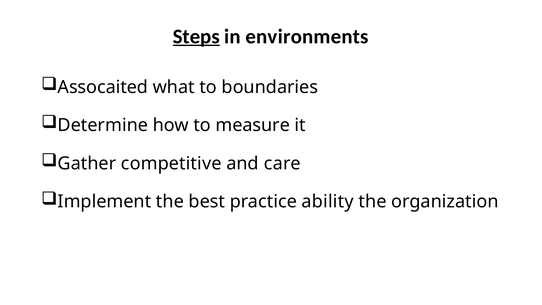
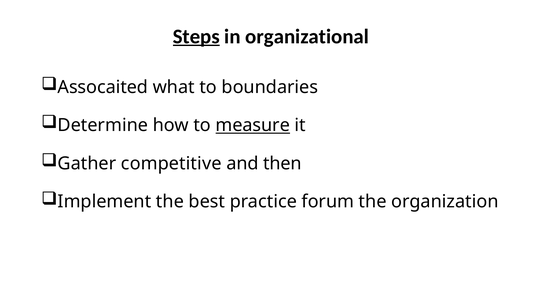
environments: environments -> organizational (307, 36)
measure underline: none -> present (253, 125)
care: care -> then (283, 163)
ability: ability -> forum (328, 202)
